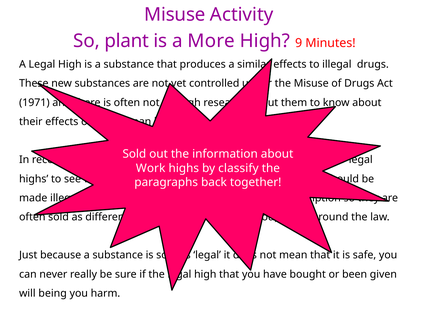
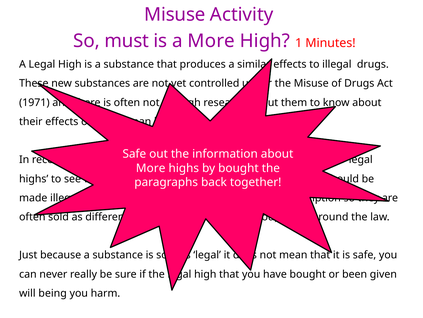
So plant: plant -> must (127, 41)
9: 9 -> 1 (299, 43)
Sold: Sold -> Safe (134, 154)
Work: Work -> More (151, 168)
by classify: classify -> bought (238, 168)
